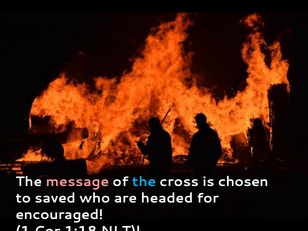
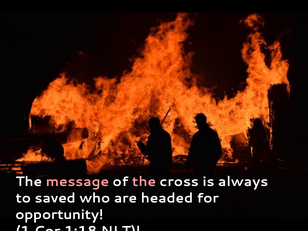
the colour: light blue -> pink (144, 182)
chosen: chosen -> always (243, 182)
encouraged: encouraged -> opportunity (59, 215)
